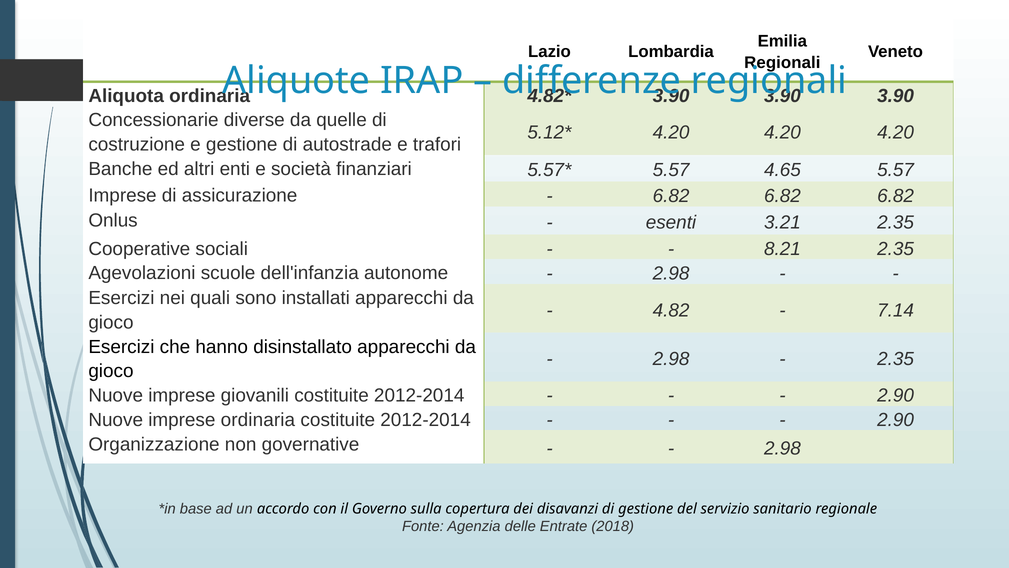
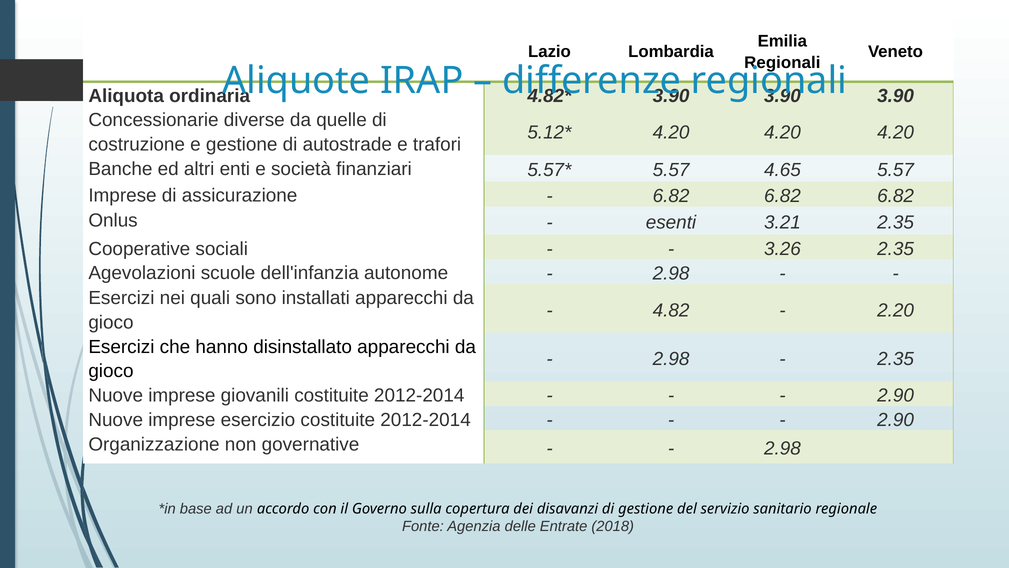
8.21: 8.21 -> 3.26 (782, 249)
7.14: 7.14 -> 2.20 (896, 310)
imprese ordinaria: ordinaria -> esercizio (258, 420)
